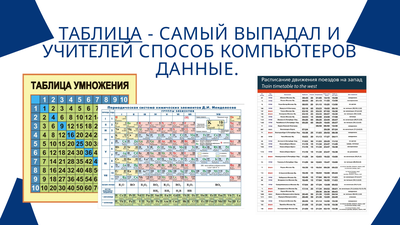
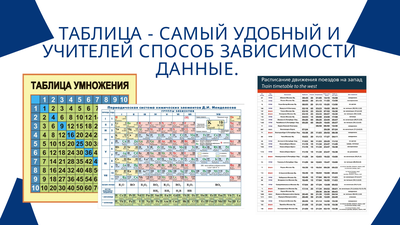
ТАБЛИЦА underline: present -> none (100, 34)
ВЫПАДАЛ: ВЫПАДАЛ -> УДОБНЫЙ (278, 34)
КОМПЬЮТЕРОВ: КОМПЬЮТЕРОВ -> ЗАВИСИМОСТИ (288, 52)
